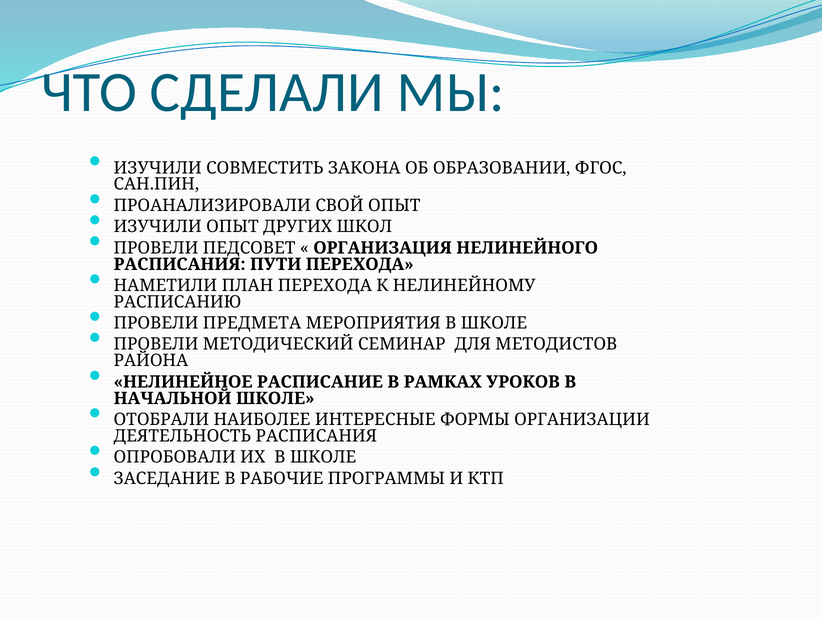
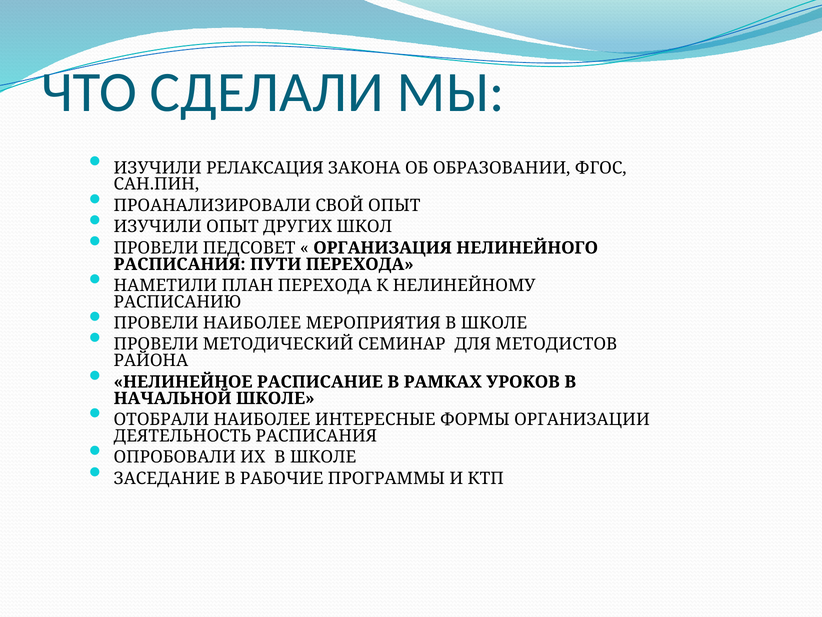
СОВМЕСТИТЬ: СОВМЕСТИТЬ -> РЕЛАКСАЦИЯ (265, 168)
ПРОВЕЛИ ПРЕДМЕТА: ПРЕДМЕТА -> НАИБОЛЕЕ (252, 323)
